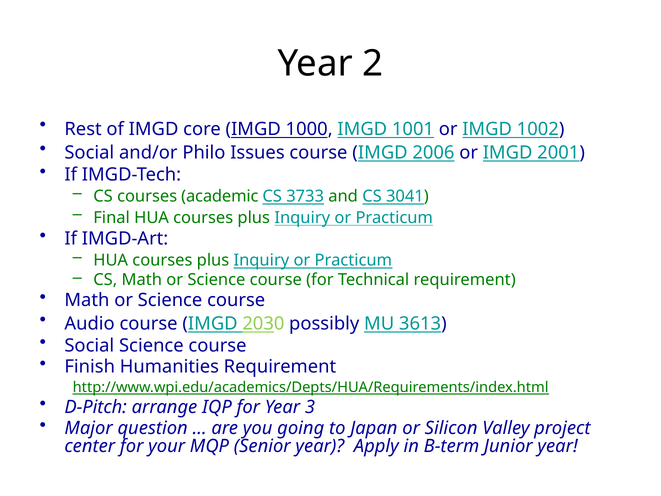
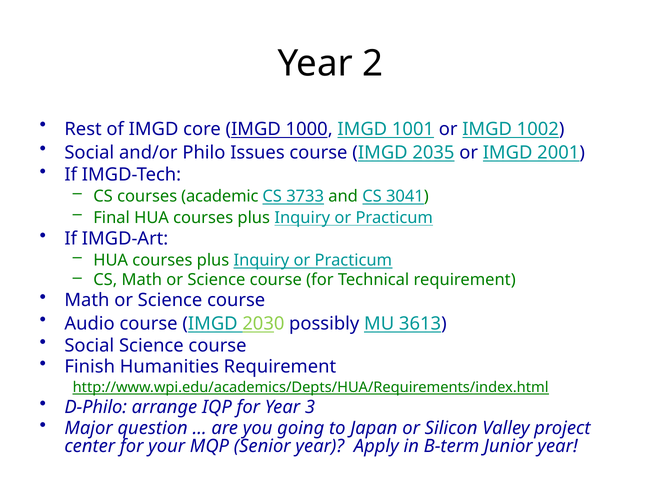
2006: 2006 -> 2035 (433, 153)
D-Pitch: D-Pitch -> D-Philo (96, 407)
